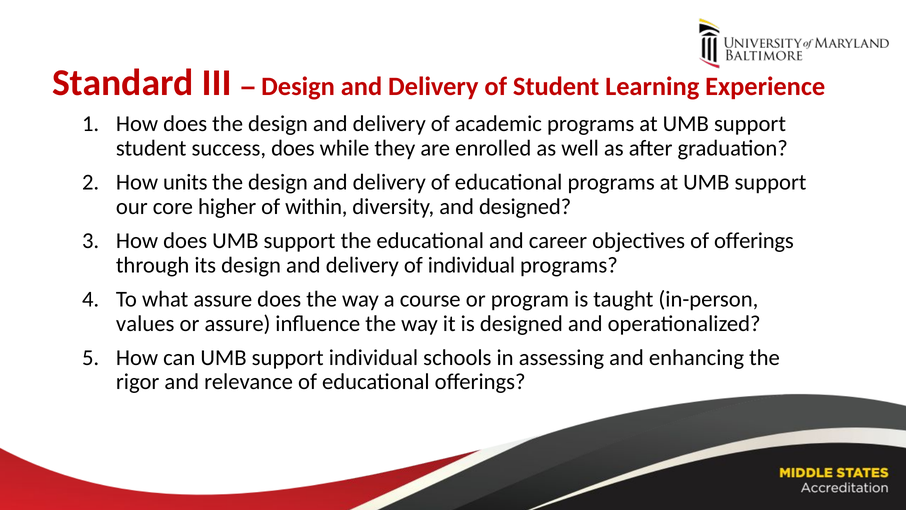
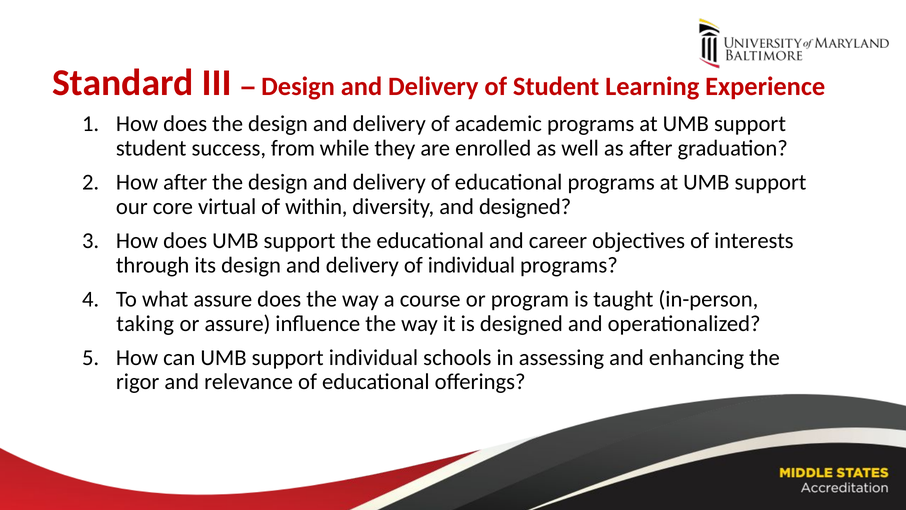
success does: does -> from (293, 148)
How units: units -> after (185, 182)
higher: higher -> virtual (227, 207)
of offerings: offerings -> interests (754, 241)
values: values -> taking (145, 323)
